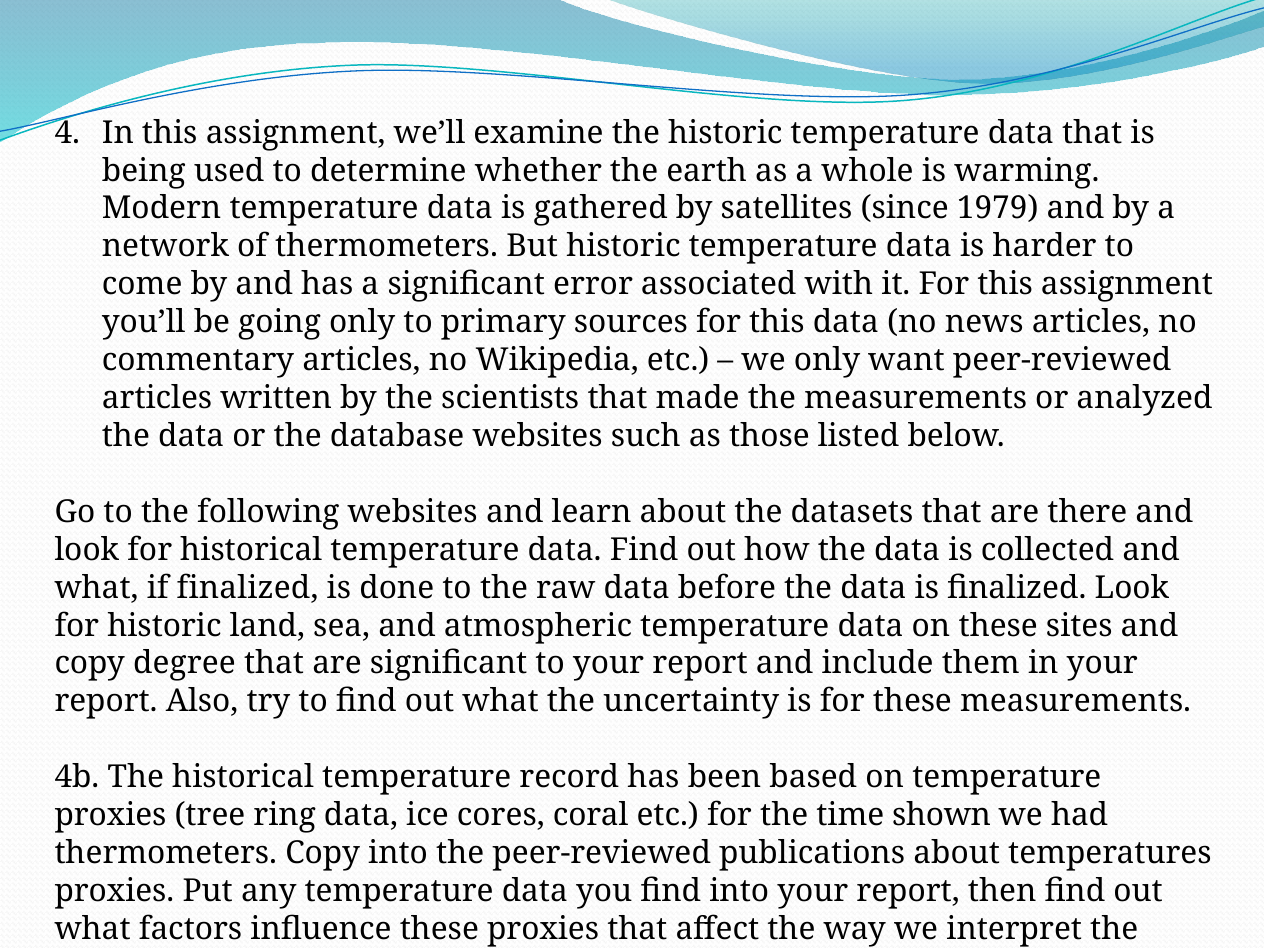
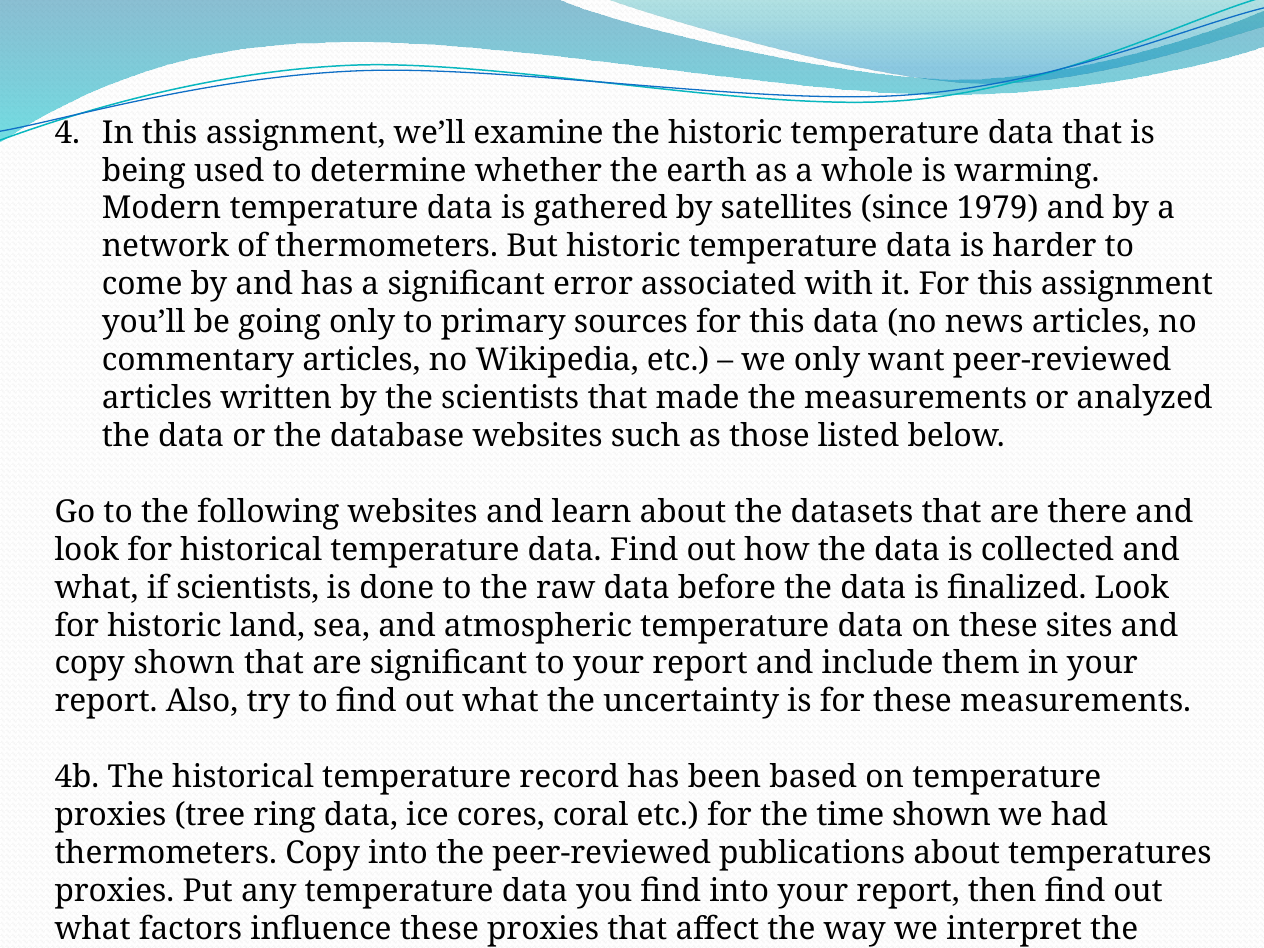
if finalized: finalized -> scientists (248, 588)
copy degree: degree -> shown (184, 664)
